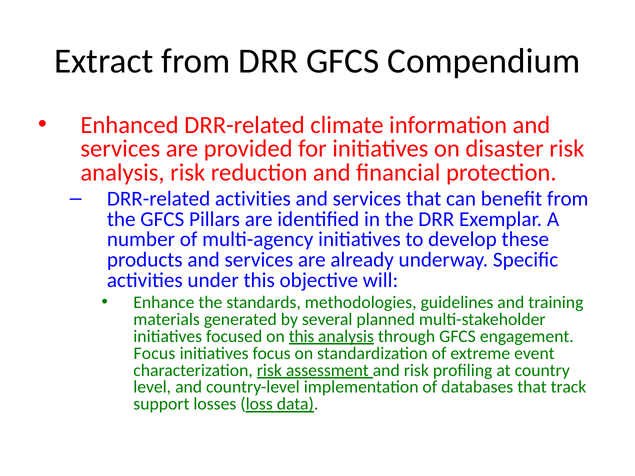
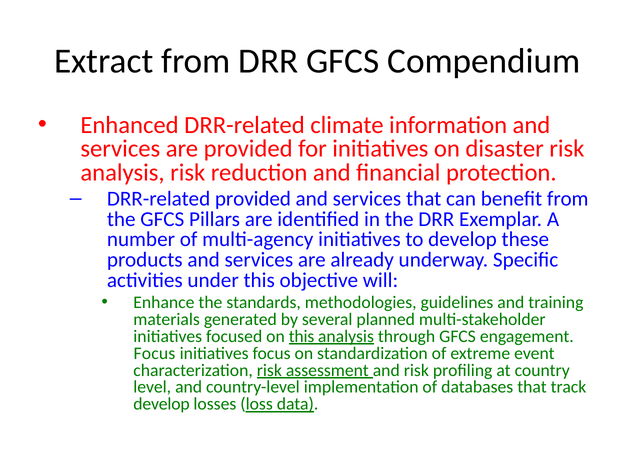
DRR-related activities: activities -> provided (253, 199)
support: support -> develop (161, 404)
